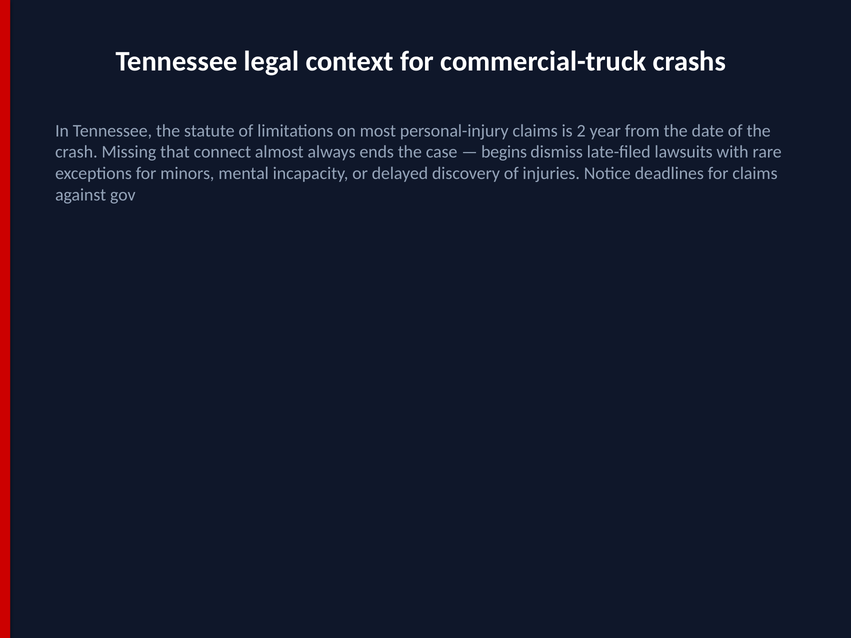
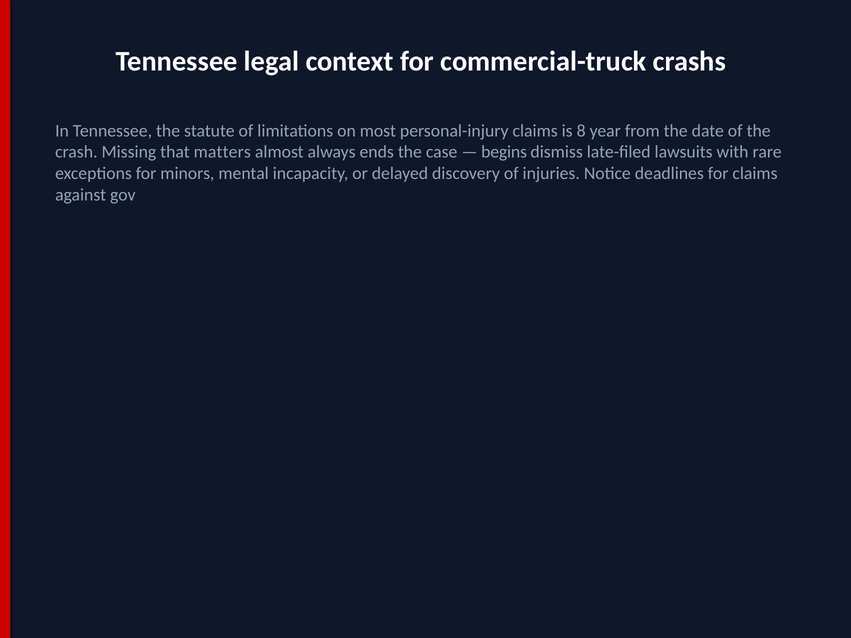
2: 2 -> 8 (581, 131)
connect: connect -> matters (222, 152)
